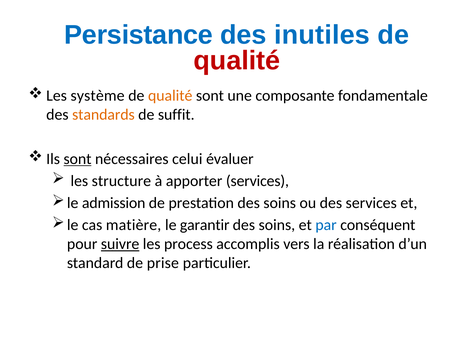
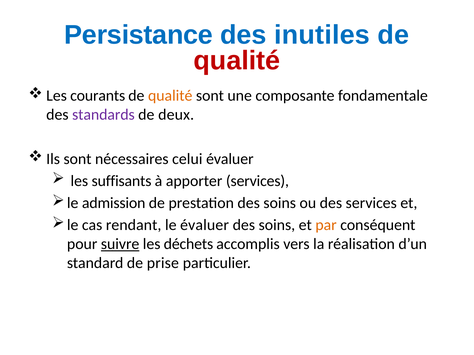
système: système -> courants (98, 96)
standards colour: orange -> purple (103, 115)
suffit: suffit -> deux (176, 115)
sont underline: present -> none (78, 159)
structure: structure -> suffisants (122, 181)
matière: matière -> rendant (134, 225)
le garantir: garantir -> évaluer (205, 225)
par colour: blue -> orange (326, 225)
process: process -> déchets (188, 244)
